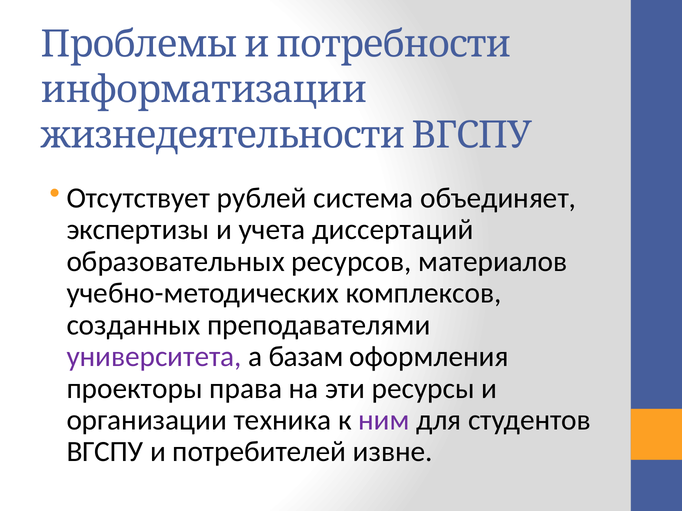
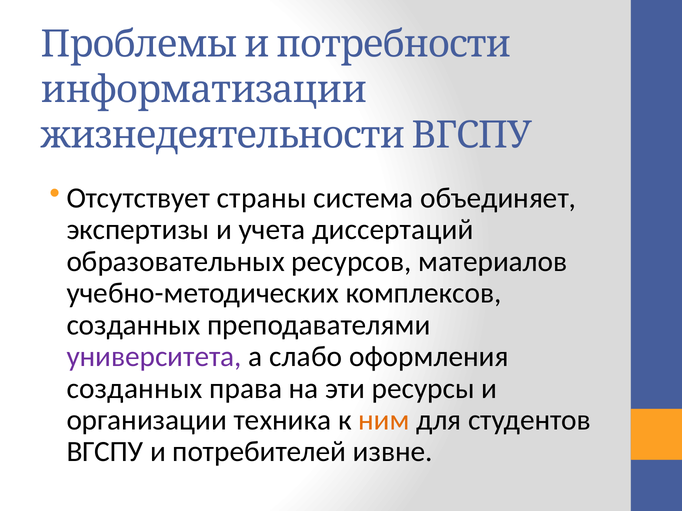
рублей: рублей -> страны (262, 198)
базам: базам -> слабо (306, 357)
проекторы: проекторы -> созданных (135, 389)
ним colour: purple -> orange (384, 420)
